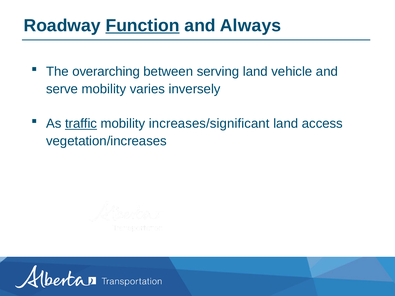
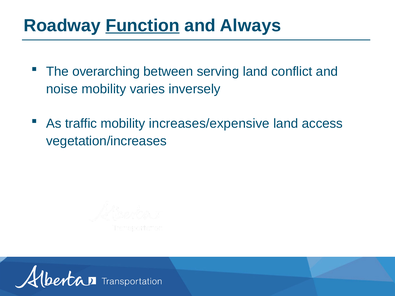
vehicle: vehicle -> conflict (292, 72)
serve: serve -> noise (62, 89)
traffic underline: present -> none (81, 124)
increases/significant: increases/significant -> increases/expensive (209, 124)
